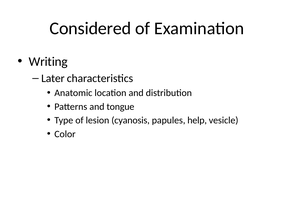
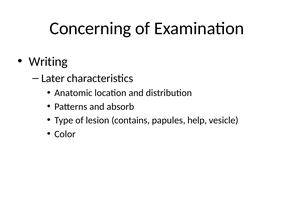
Considered: Considered -> Concerning (90, 28)
tongue: tongue -> absorb (120, 107)
cyanosis: cyanosis -> contains (131, 121)
